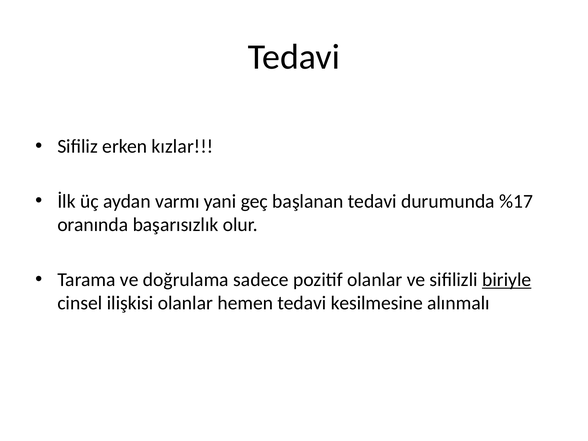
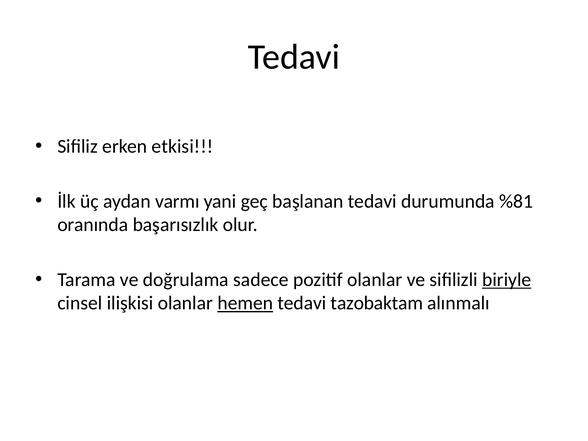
kızlar: kızlar -> etkisi (182, 146)
%17: %17 -> %81 (516, 201)
hemen underline: none -> present (245, 303)
kesilmesine: kesilmesine -> tazobaktam (377, 303)
